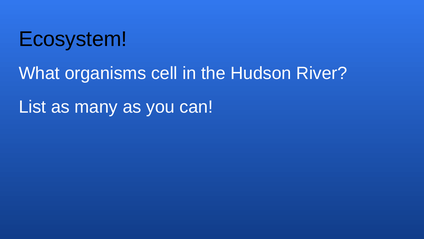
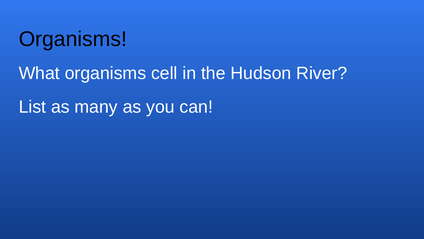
Ecosystem: Ecosystem -> Organisms (73, 39)
